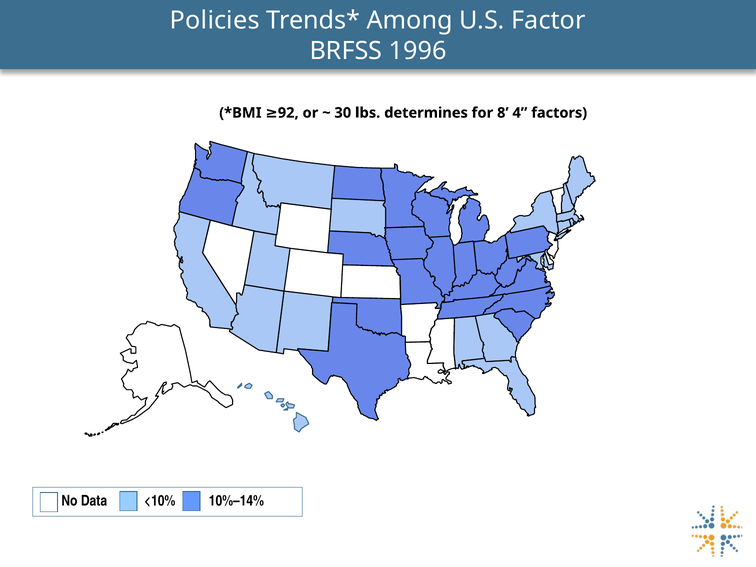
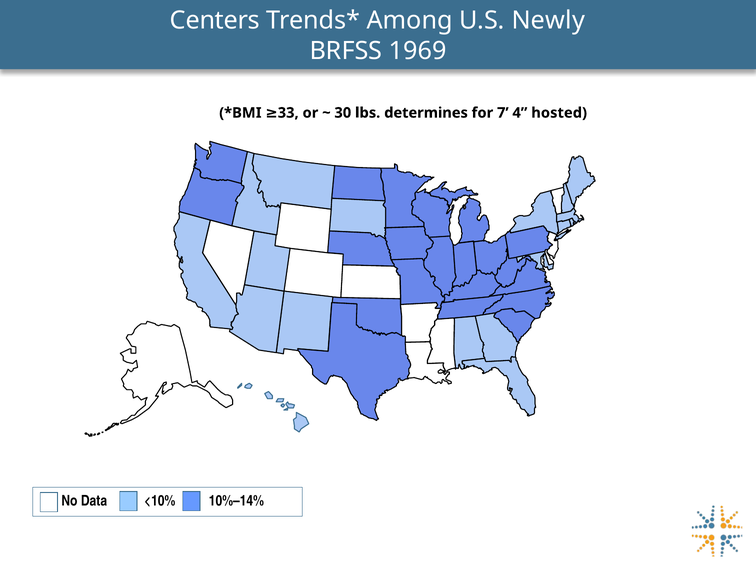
Policies: Policies -> Centers (215, 21)
Factor: Factor -> Newly (548, 21)
1996: 1996 -> 1969 (418, 51)
92: 92 -> 33 (288, 113)
8: 8 -> 7 (503, 113)
factors: factors -> hosted (559, 113)
